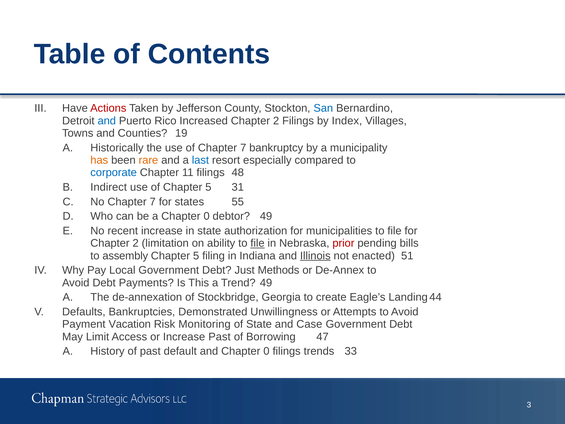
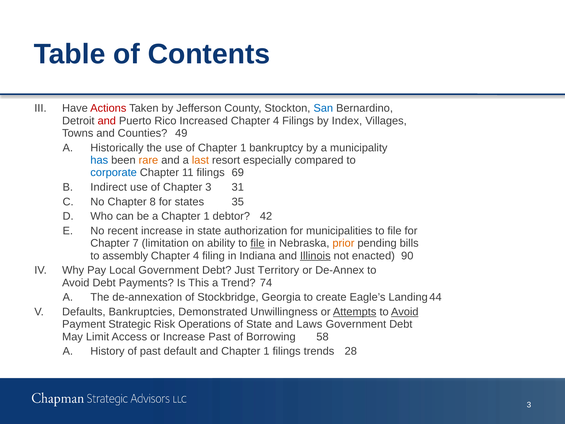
and colour: blue -> red (107, 121)
Increased Chapter 2: 2 -> 4 (276, 121)
19: 19 -> 49 (181, 133)
of Chapter 7: 7 -> 1 (243, 148)
has colour: orange -> blue (99, 160)
last colour: blue -> orange (200, 160)
48: 48 -> 69 (238, 172)
of Chapter 5: 5 -> 3 (208, 187)
No Chapter 7: 7 -> 8 (153, 202)
55: 55 -> 35 (238, 202)
a Chapter 0: 0 -> 1 (207, 216)
debtor 49: 49 -> 42 (266, 216)
2: 2 -> 7 (136, 243)
prior colour: red -> orange (343, 243)
5: 5 -> 4 (196, 256)
51: 51 -> 90 (407, 256)
Methods: Methods -> Territory (278, 270)
Trend 49: 49 -> 74 (266, 283)
Attempts underline: none -> present (355, 312)
Avoid underline: none -> present (405, 312)
Vacation: Vacation -> Strategic (130, 324)
Monitoring: Monitoring -> Operations (205, 324)
Case: Case -> Laws (309, 324)
47: 47 -> 58 (323, 337)
and Chapter 0: 0 -> 1 (266, 351)
33: 33 -> 28 (351, 351)
